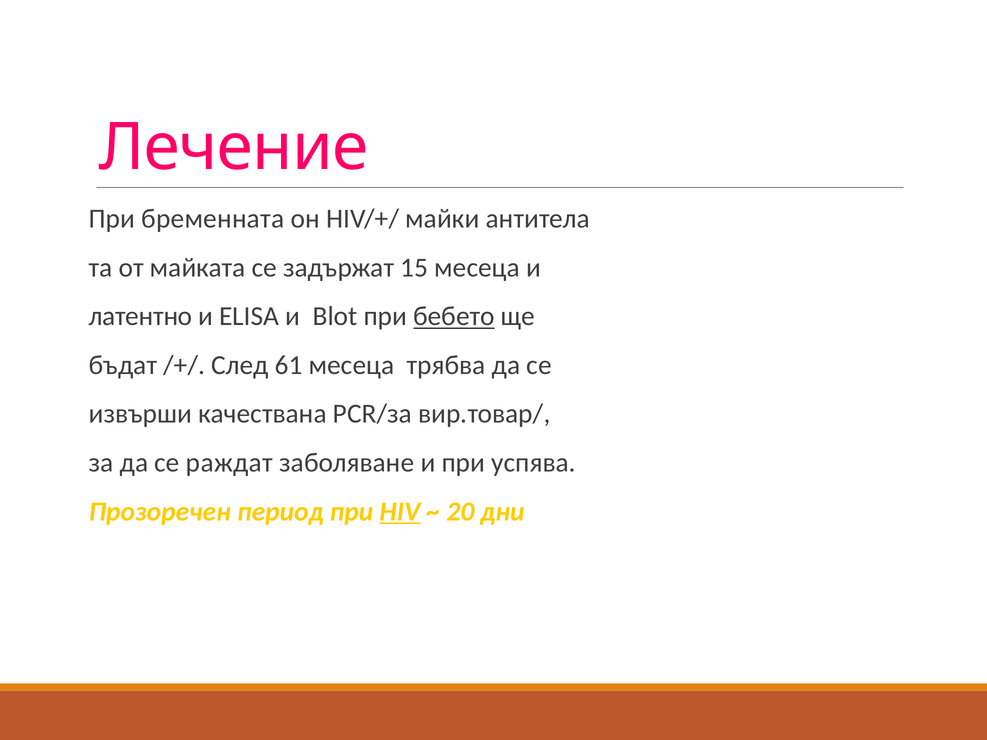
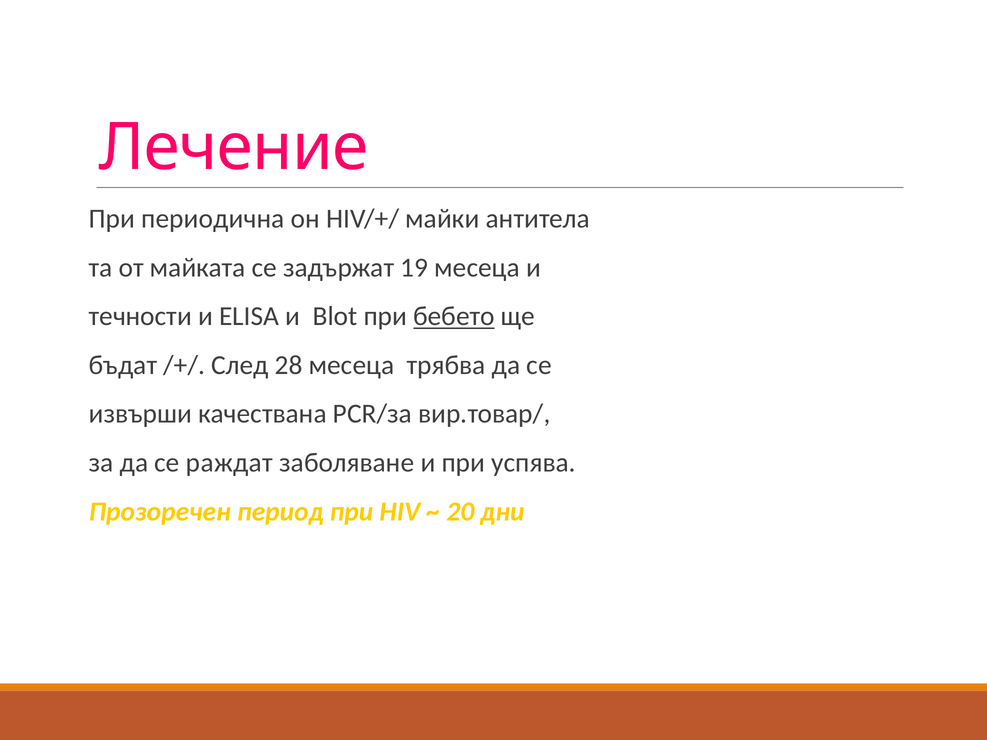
бременната: бременната -> периодична (213, 219)
15: 15 -> 19 (414, 268)
латентно: латентно -> течности (140, 316)
61: 61 -> 28 (289, 365)
НІV underline: present -> none (400, 512)
